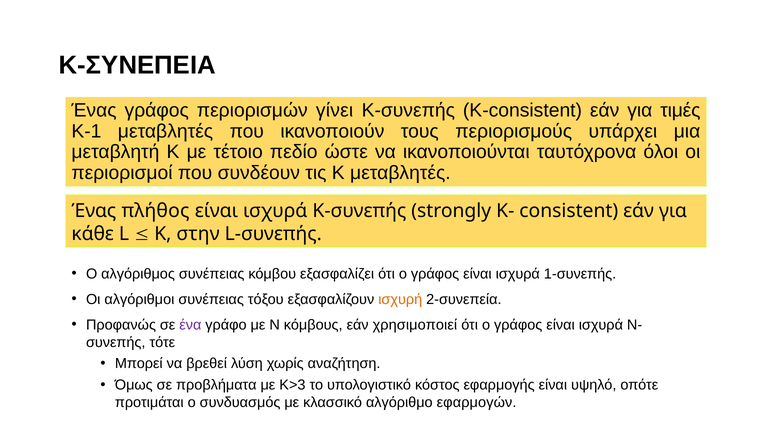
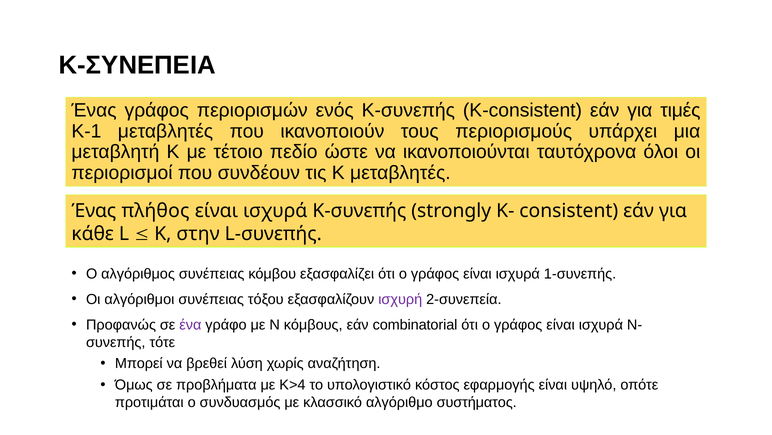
γίνει: γίνει -> ενός (335, 110)
ισχυρή colour: orange -> purple (400, 299)
χρησιμοποιεί: χρησιμοποιεί -> combinatorial (415, 324)
Κ>3: Κ>3 -> Κ>4 (292, 384)
εφαρμογών: εφαρμογών -> συστήματος (477, 402)
